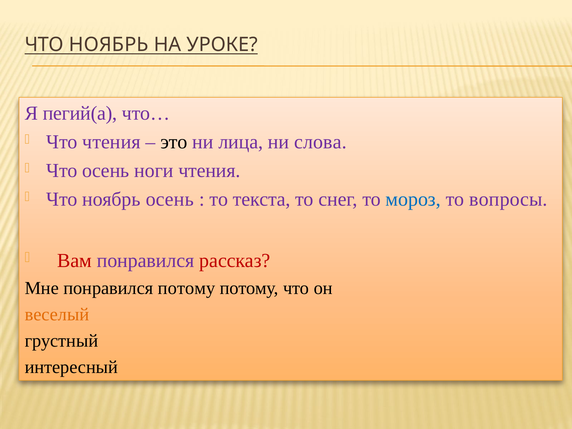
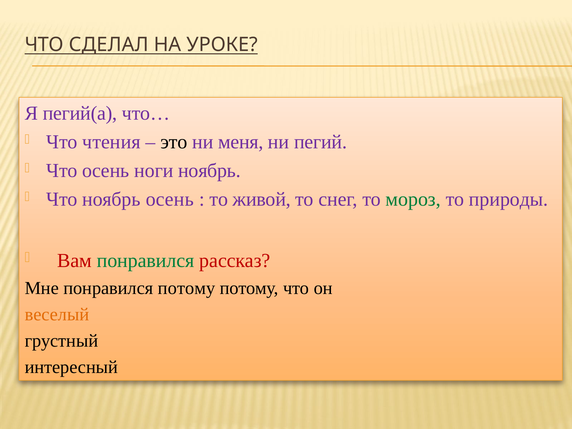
НОЯБРЬ: НОЯБРЬ -> СДЕЛАЛ (109, 45)
лица: лица -> меня (241, 142)
слова: слова -> пегий (321, 142)
ноги чтения: чтения -> ноябрь (209, 171)
текста: текста -> живой (262, 199)
мороз colour: blue -> green (413, 199)
вопросы: вопросы -> природы (509, 199)
понравился colour: purple -> green (146, 261)
